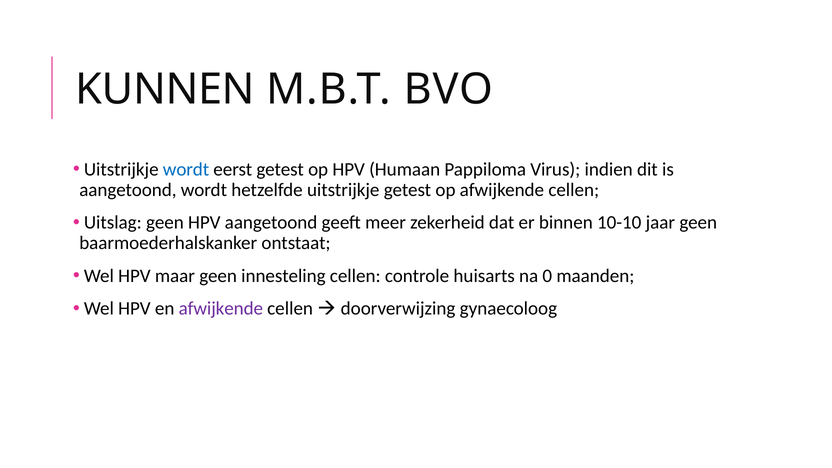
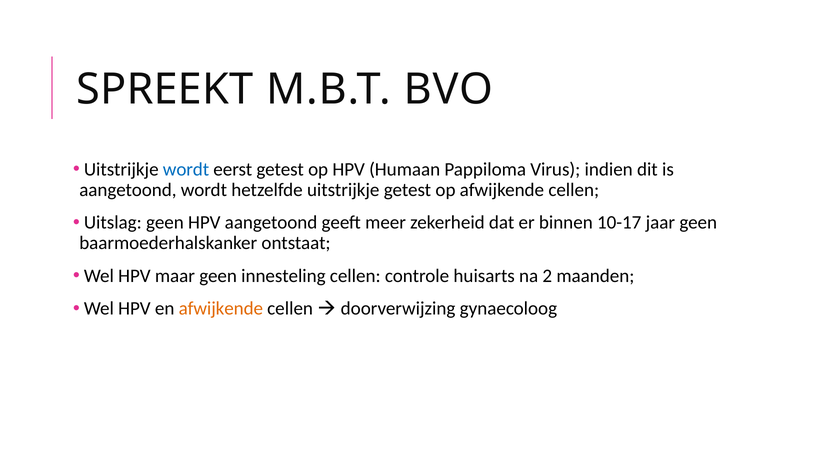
KUNNEN: KUNNEN -> SPREEKT (165, 89)
10-10: 10-10 -> 10-17 (619, 223)
0: 0 -> 2 (547, 276)
afwijkende colour: purple -> orange (221, 309)
